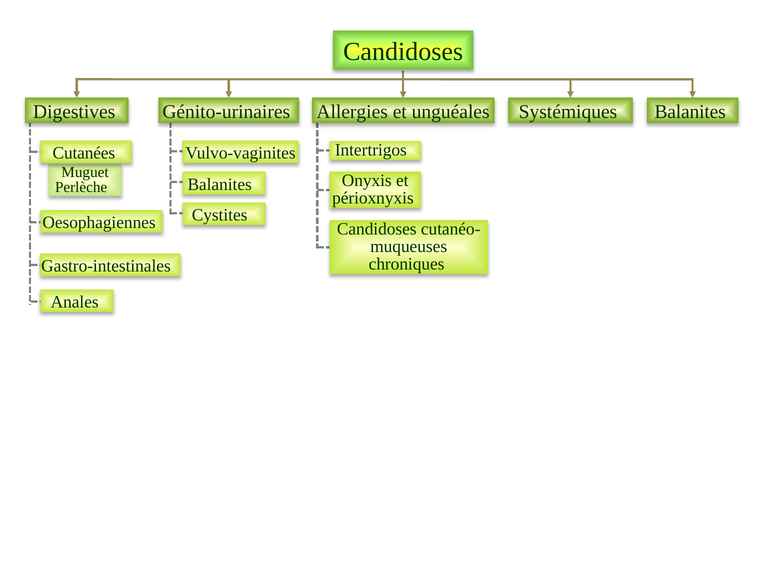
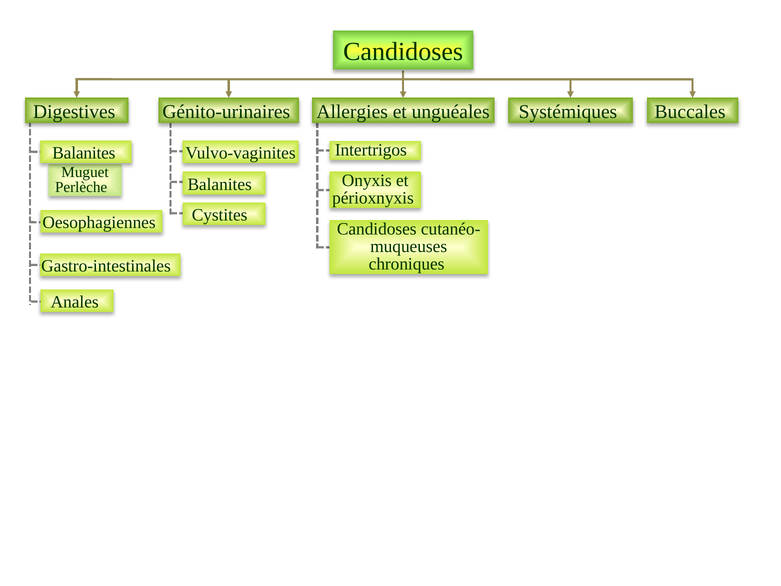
Systémiques Balanites: Balanites -> Buccales (690, 112)
Cutanées: Cutanées -> Balanites (84, 153)
